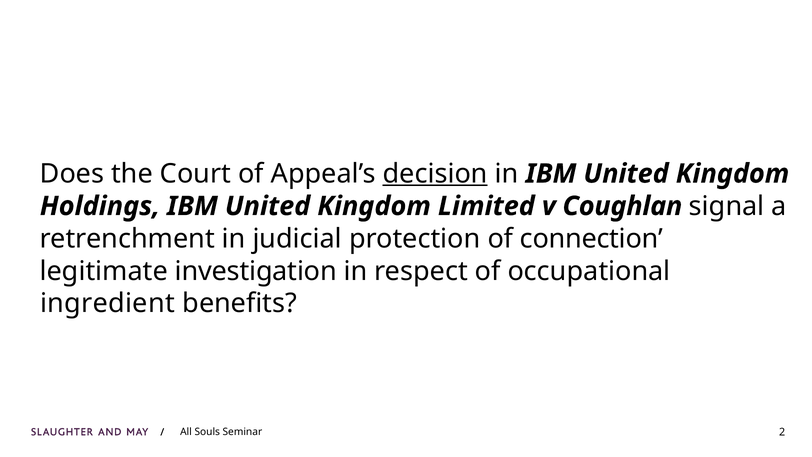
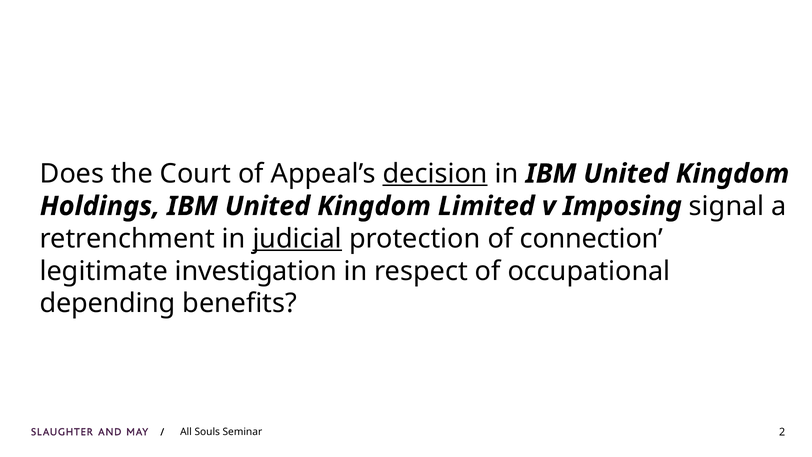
Coughlan: Coughlan -> Imposing (622, 206)
judicial underline: none -> present (297, 239)
ingredient: ingredient -> depending (108, 304)
